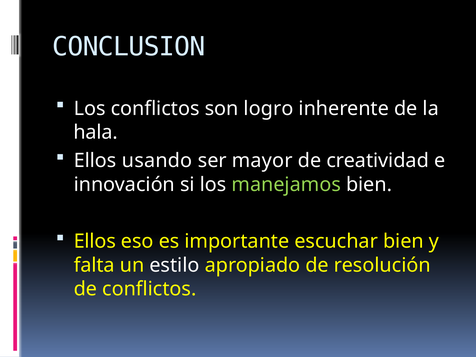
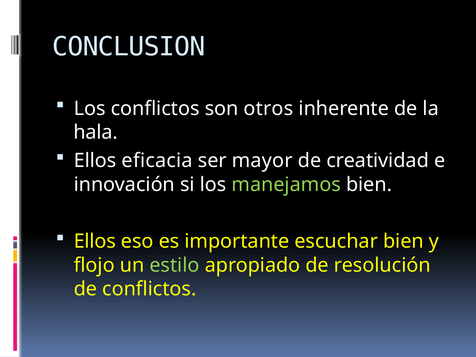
logro: logro -> otros (268, 108)
usando: usando -> eficacia (157, 161)
falta: falta -> flojo (94, 265)
estilo colour: white -> light green (175, 265)
